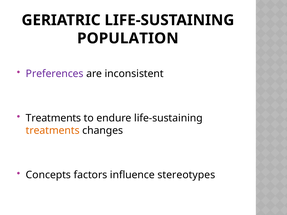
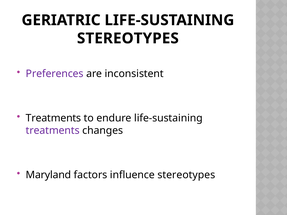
POPULATION: POPULATION -> STEREOTYPES (128, 38)
treatments colour: orange -> purple (53, 131)
Concepts: Concepts -> Maryland (48, 175)
